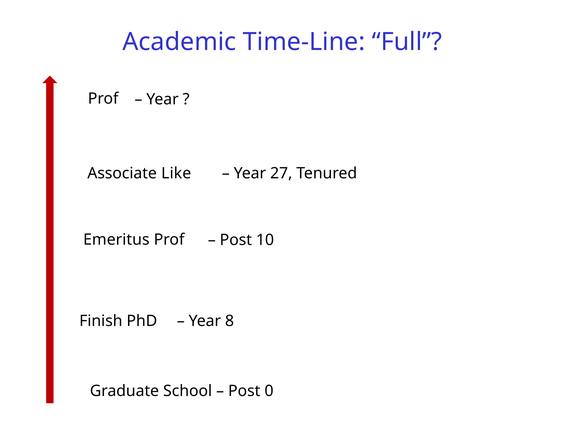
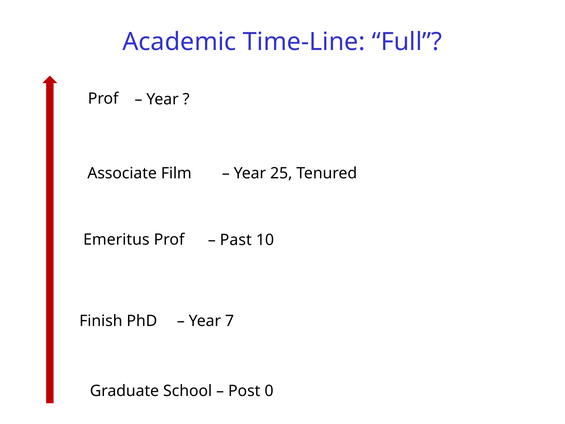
Like: Like -> Film (176, 173)
27: 27 -> 25 (281, 173)
Post: Post -> Past (236, 240)
8: 8 -> 7 (230, 321)
